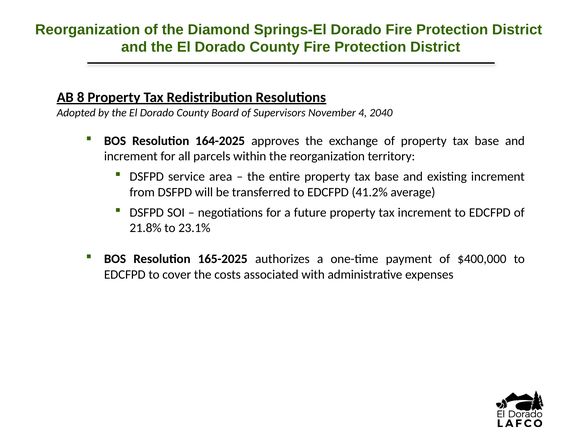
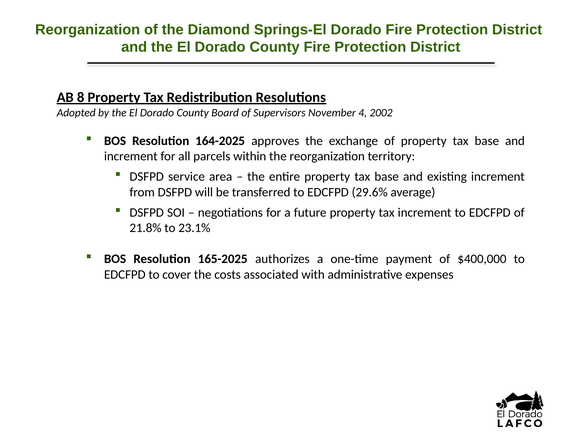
2040: 2040 -> 2002 (381, 113)
41.2%: 41.2% -> 29.6% (370, 192)
